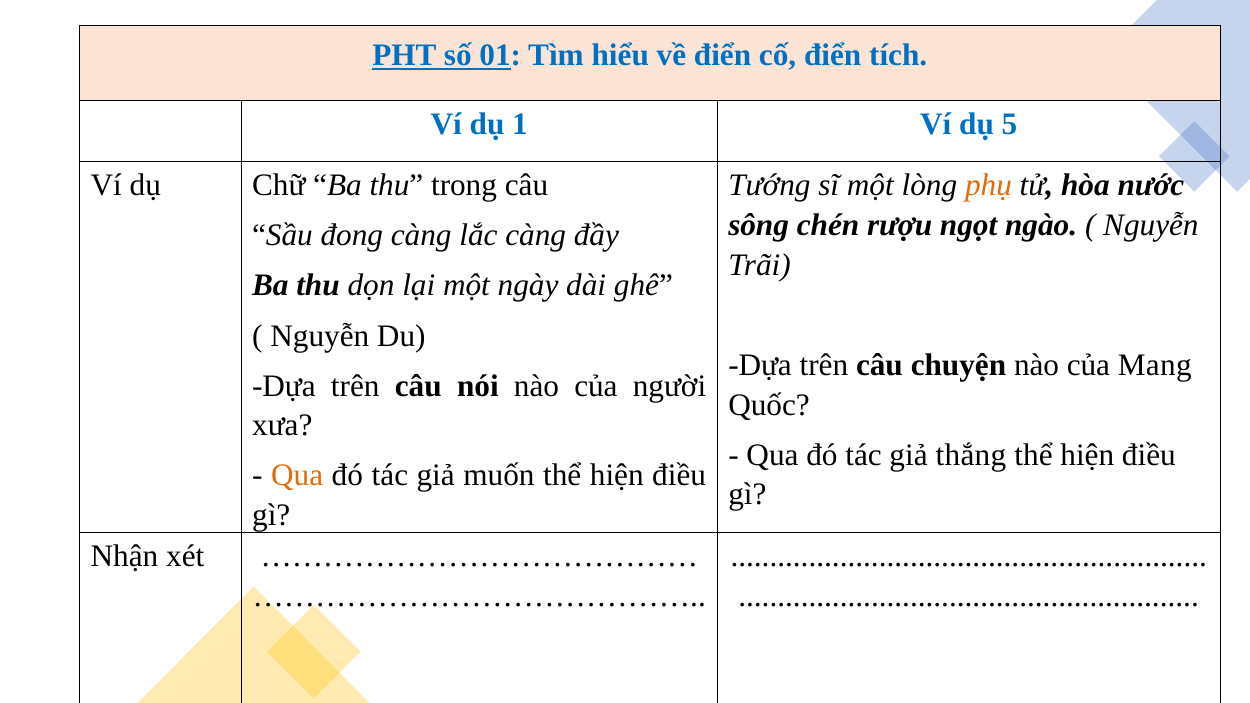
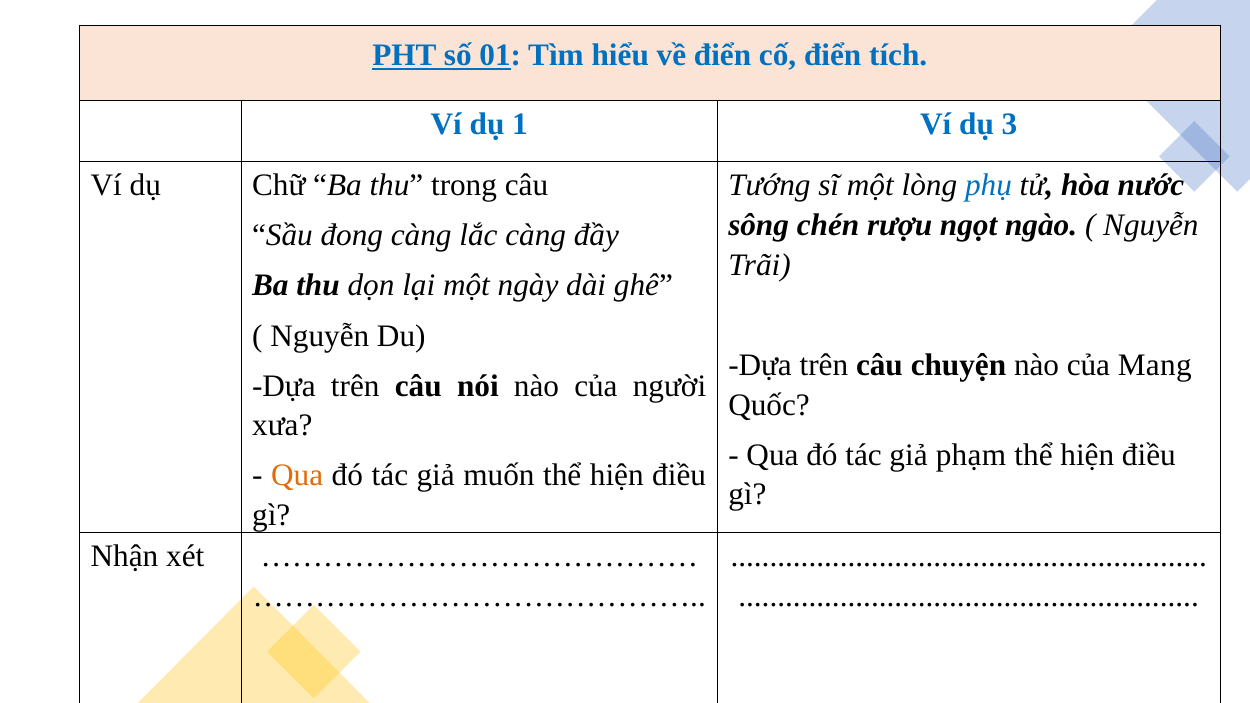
5: 5 -> 3 (1010, 125)
phụ colour: orange -> blue (989, 185)
thắng: thắng -> phạm (971, 455)
